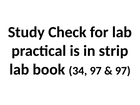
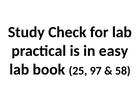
strip: strip -> easy (114, 51)
34: 34 -> 25 (78, 71)
97: 97 -> 58 (123, 71)
